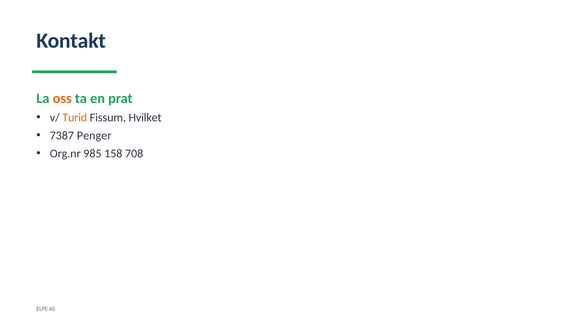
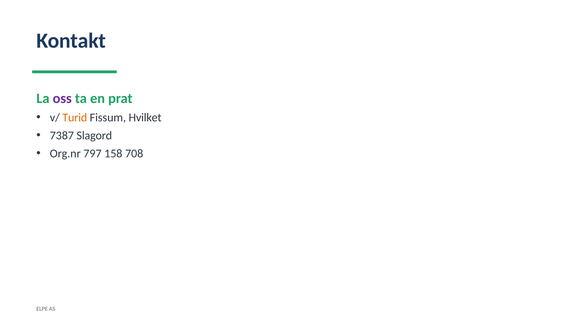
oss colour: orange -> purple (62, 98)
Penger: Penger -> Slagord (94, 136)
985: 985 -> 797 (92, 153)
